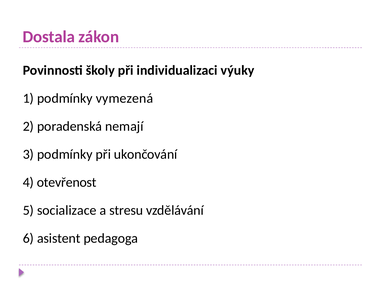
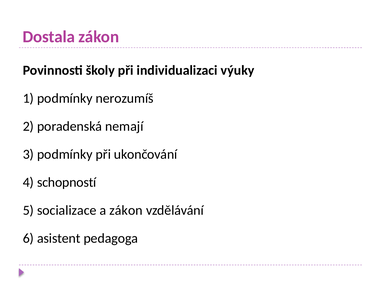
vymezená: vymezená -> nerozumíš (125, 98)
otevřenost: otevřenost -> schopností (67, 182)
a stresu: stresu -> zákon (126, 210)
